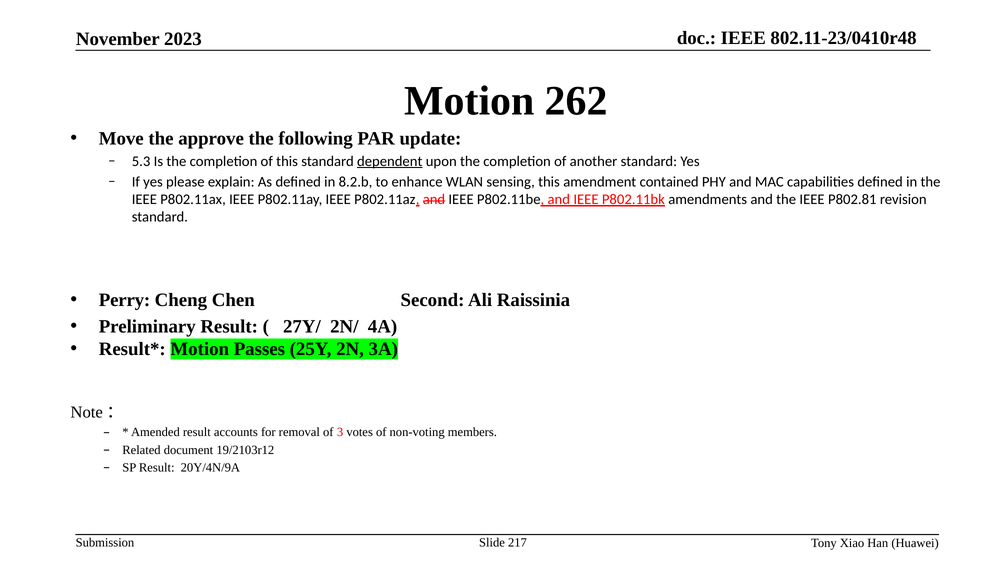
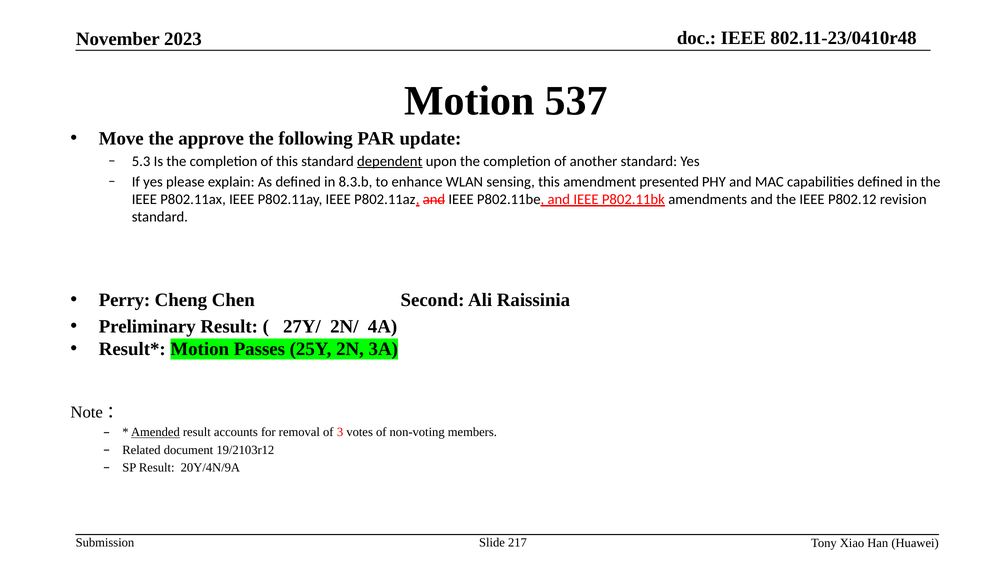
262: 262 -> 537 (576, 101)
8.2.b: 8.2.b -> 8.3.b (356, 182)
contained: contained -> presented (669, 182)
P802.81: P802.81 -> P802.12 (852, 199)
Amended underline: none -> present (155, 432)
